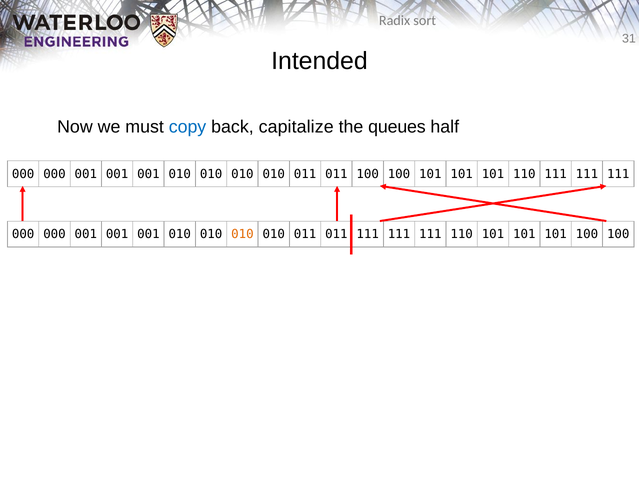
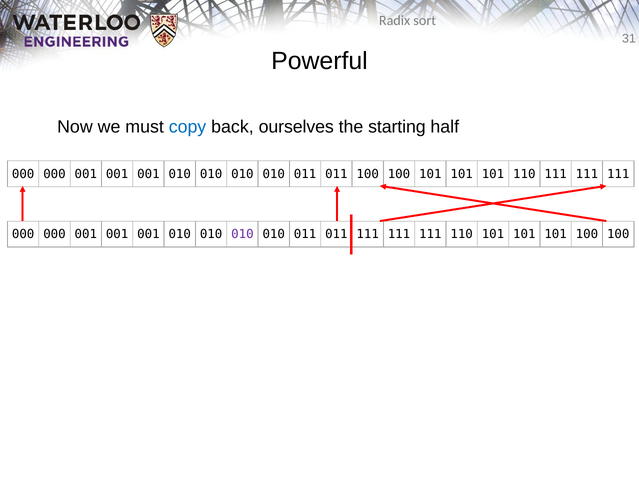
Intended: Intended -> Powerful (319, 61)
capitalize: capitalize -> ourselves (296, 127)
queues: queues -> starting (397, 127)
010 colour: orange -> purple (242, 234)
